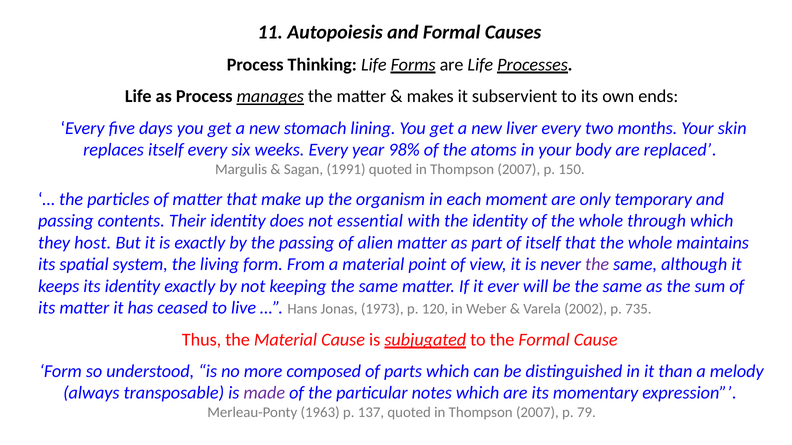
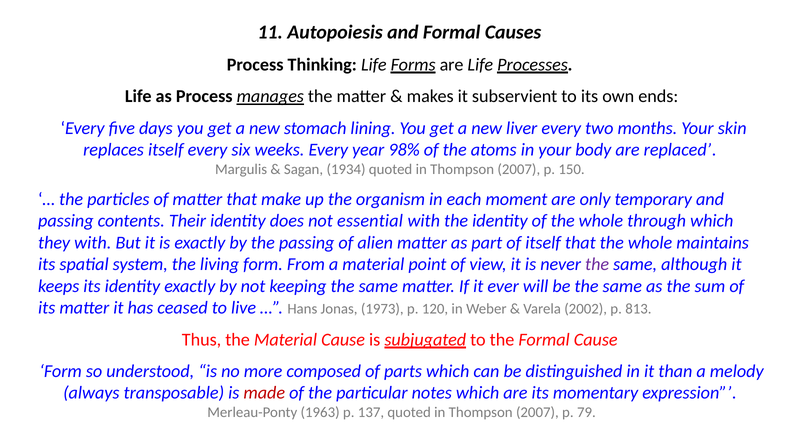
1991: 1991 -> 1934 (346, 170)
they host: host -> with (93, 243)
735: 735 -> 813 (638, 309)
made colour: purple -> red (264, 393)
